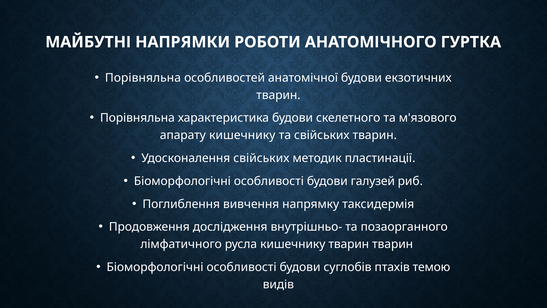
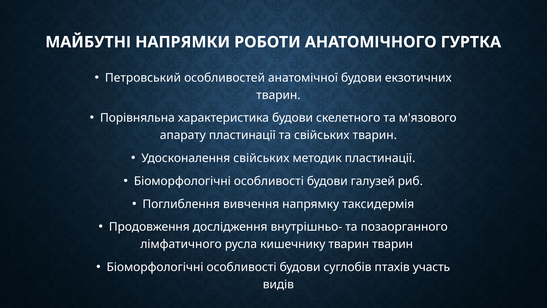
Порівняльна: Порівняльна -> Петровський (143, 78)
апарату кишечнику: кишечнику -> пластинації (242, 135)
темою: темою -> участь (431, 267)
